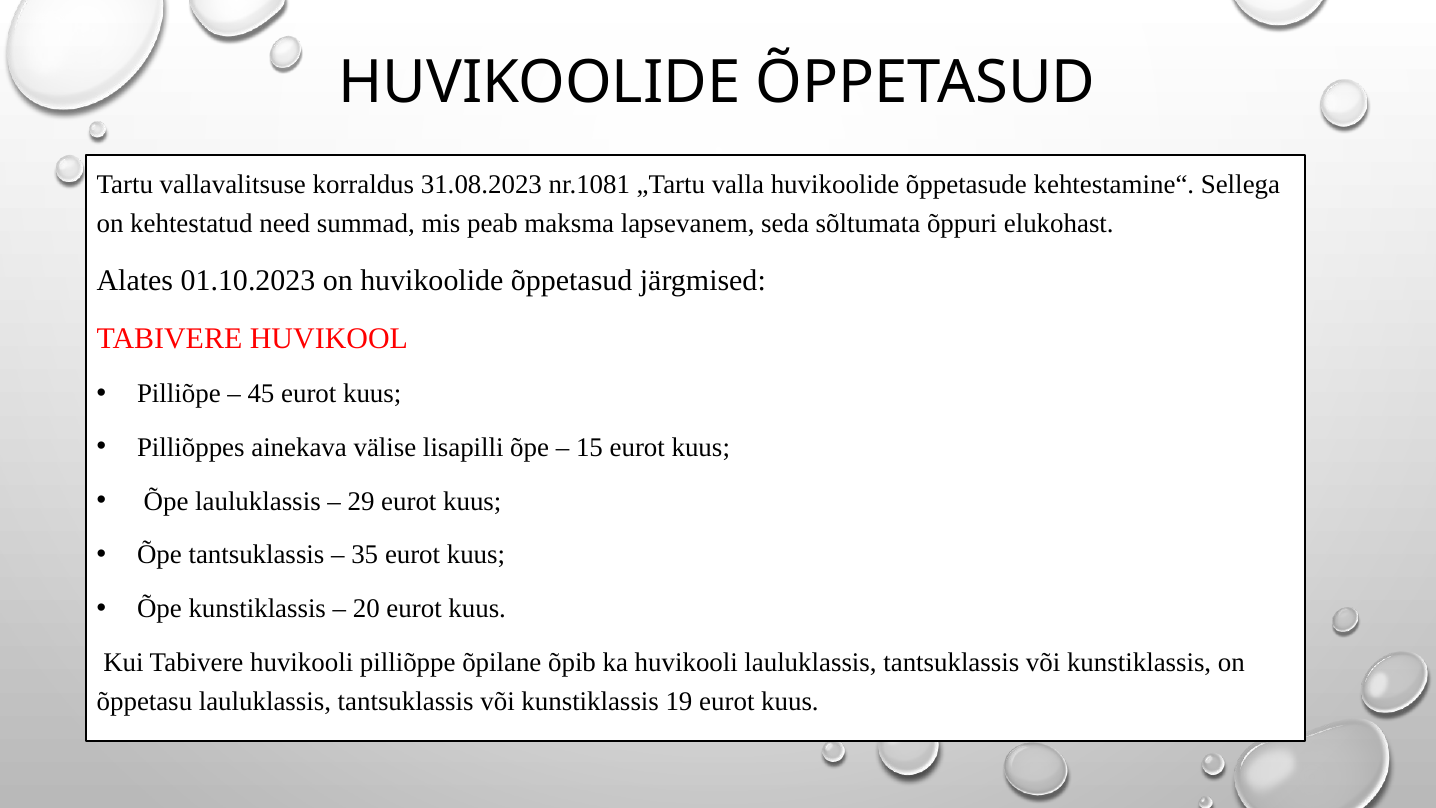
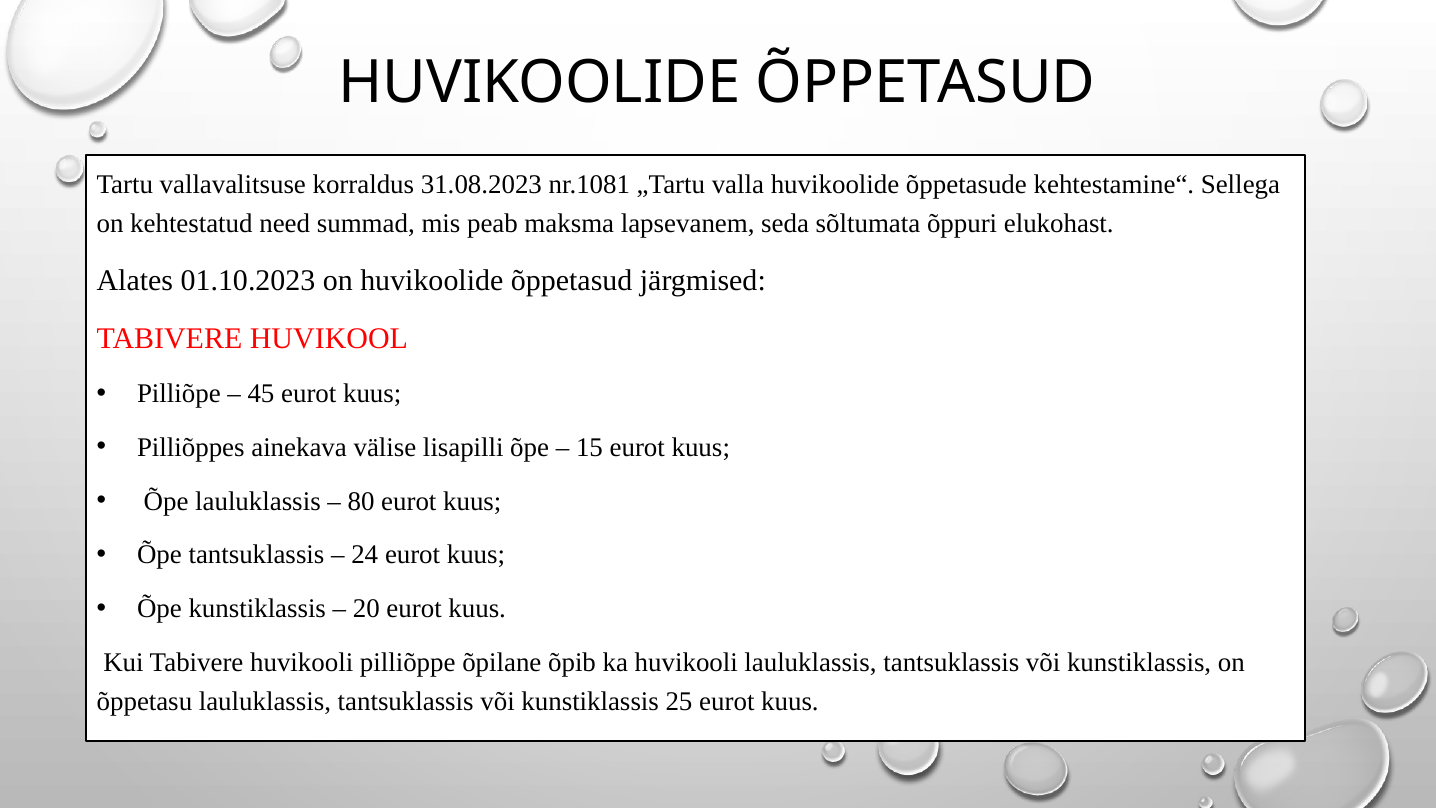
29: 29 -> 80 (361, 501)
35: 35 -> 24 (365, 555)
19: 19 -> 25 (679, 701)
